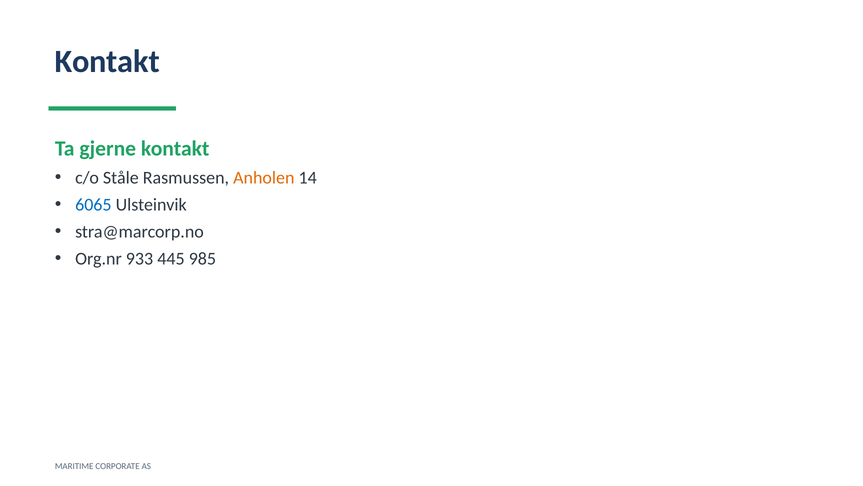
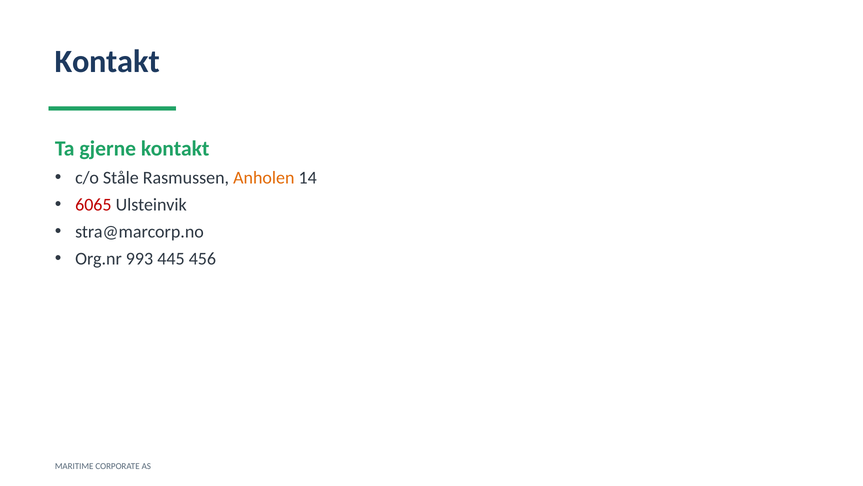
6065 colour: blue -> red (93, 204)
933: 933 -> 993 (140, 258)
985: 985 -> 456 (202, 258)
